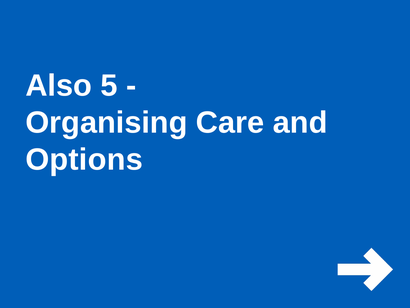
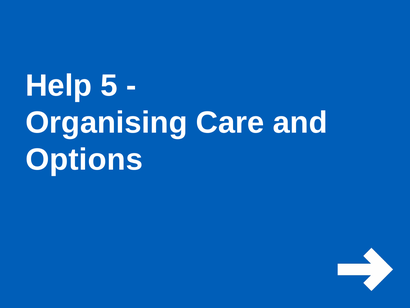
Also: Also -> Help (59, 86)
